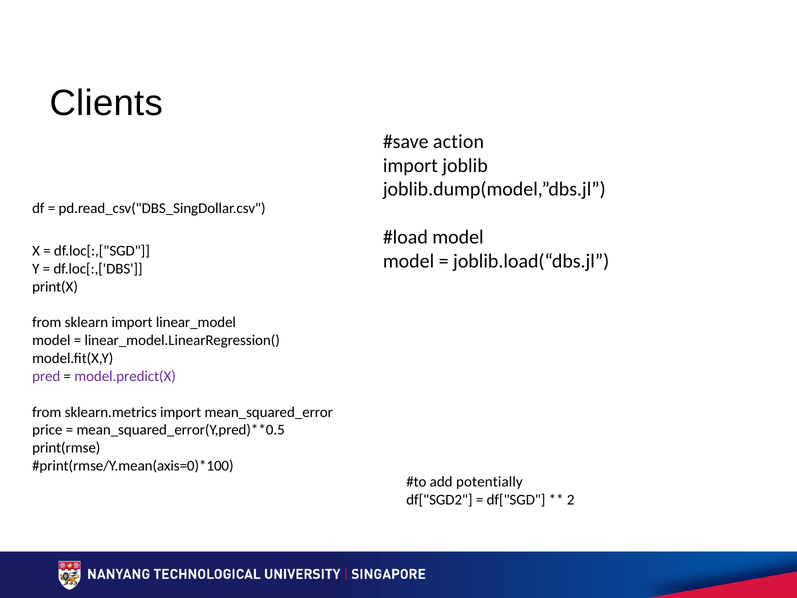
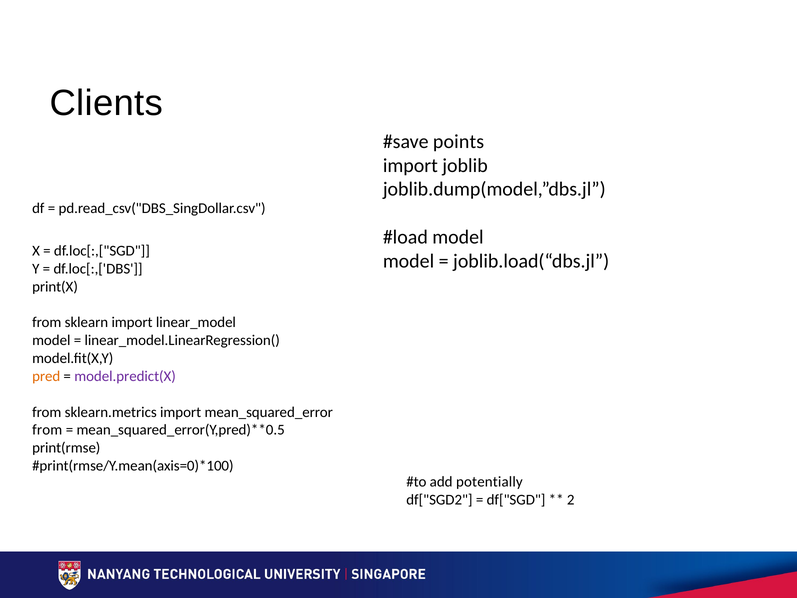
action: action -> points (459, 141)
pred colour: purple -> orange (46, 376)
price: price -> from (47, 430)
